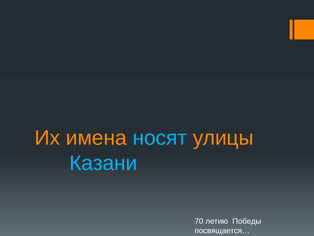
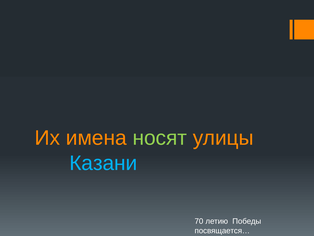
носят colour: light blue -> light green (160, 138)
